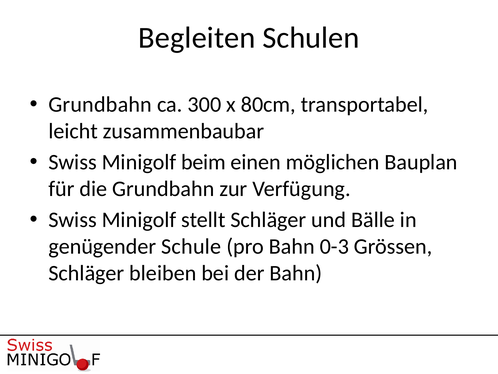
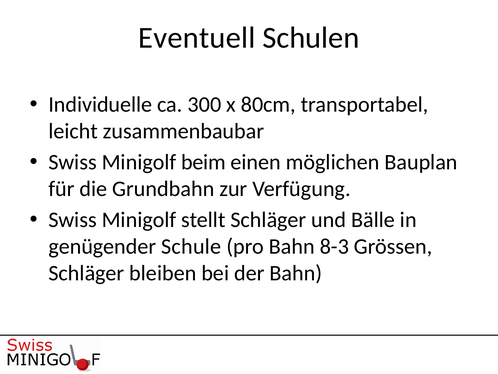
Begleiten: Begleiten -> Eventuell (197, 38)
Grundbahn: Grundbahn -> Individuelle (100, 104)
0-3: 0-3 -> 8-3 (334, 246)
